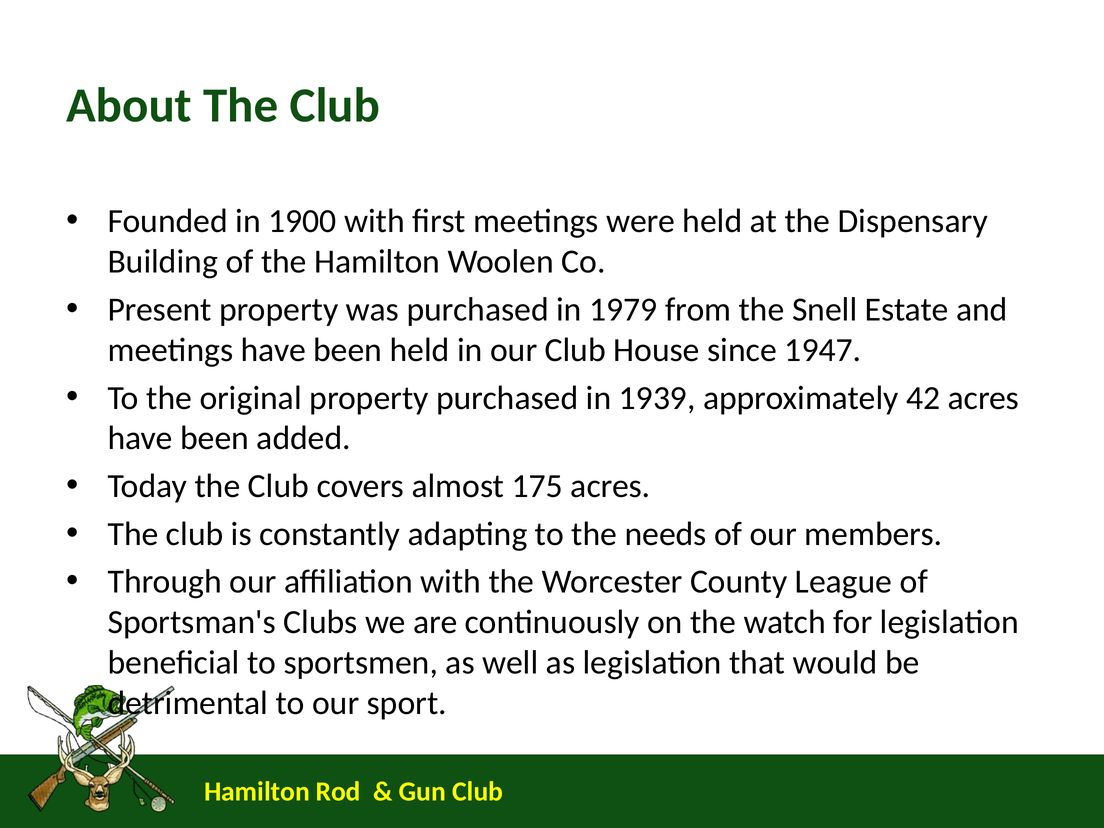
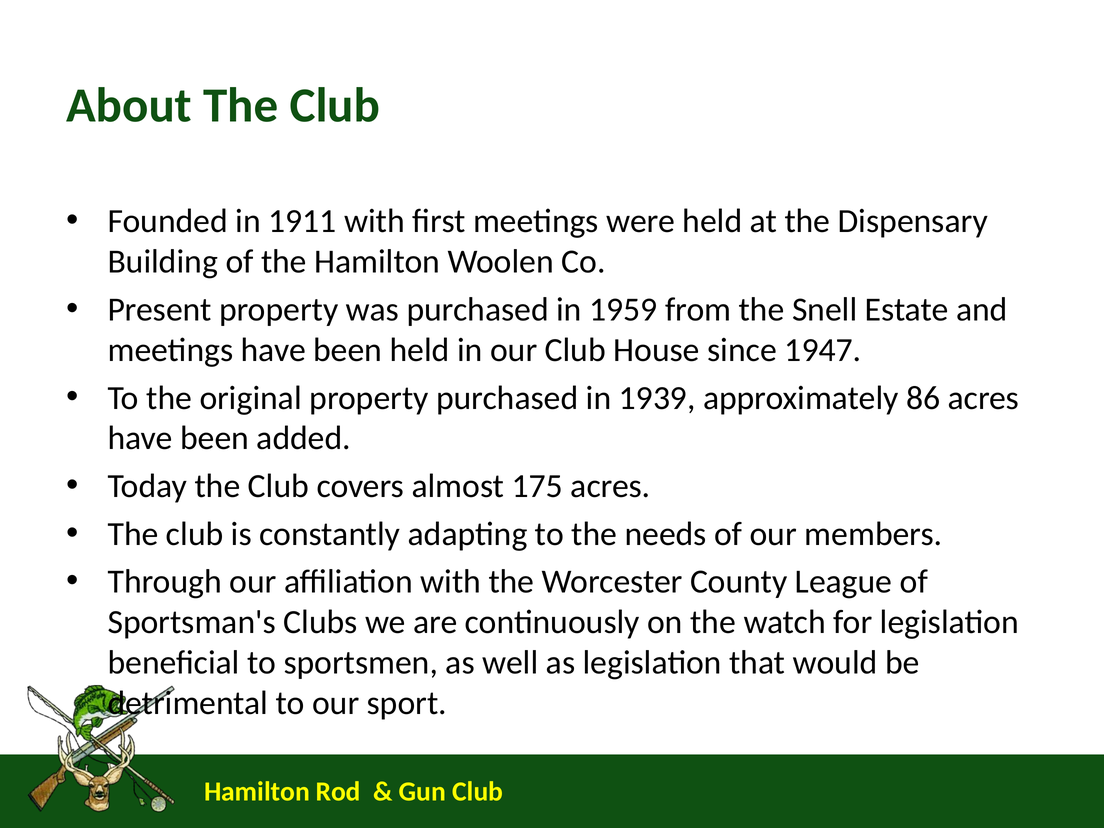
1900: 1900 -> 1911 (302, 221)
1979: 1979 -> 1959 (623, 310)
42: 42 -> 86 (923, 398)
